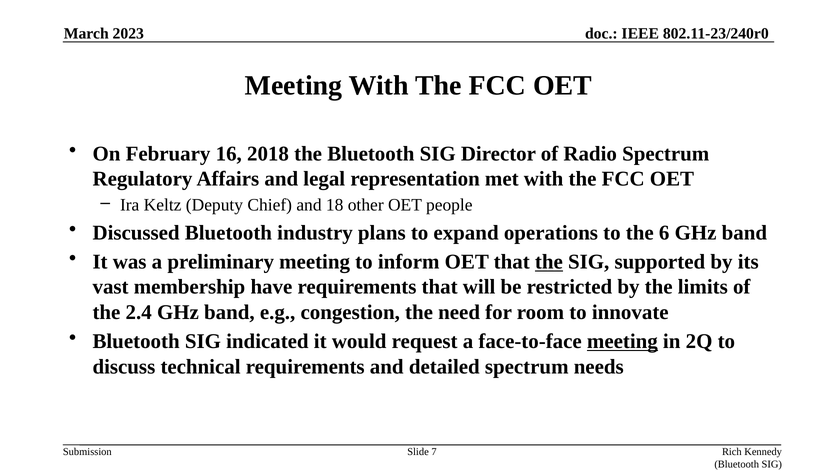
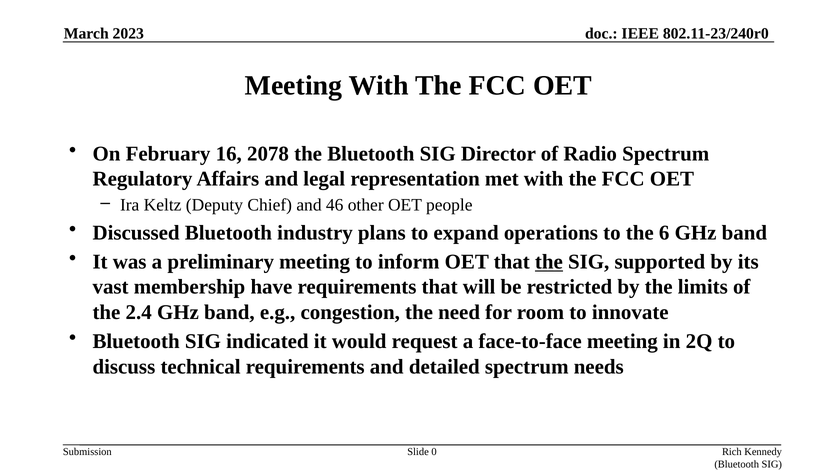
2018: 2018 -> 2078 (268, 154)
18: 18 -> 46 (335, 205)
meeting underline: present -> none (622, 341)
7: 7 -> 0 (434, 452)
